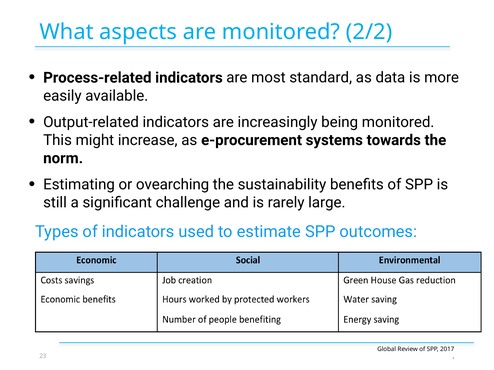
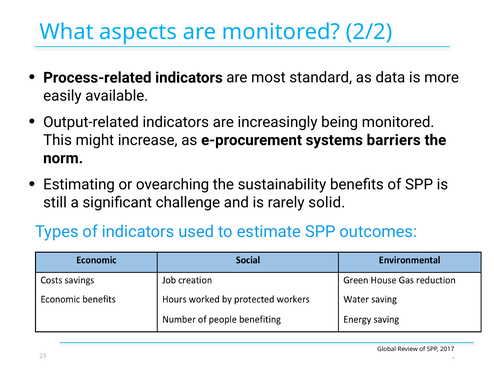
towards: towards -> barriers (394, 140)
large: large -> solid (327, 203)
